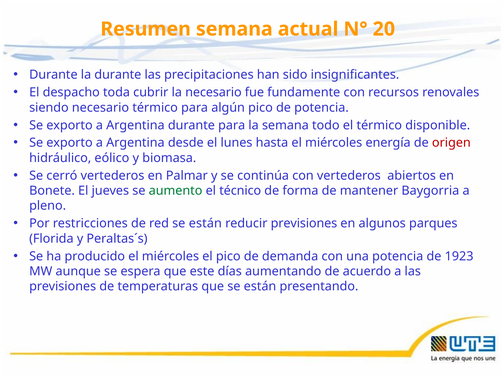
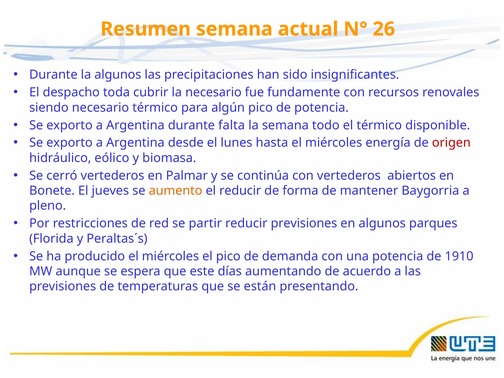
20: 20 -> 26 (384, 29)
la durante: durante -> algunos (118, 75)
durante para: para -> falta (232, 125)
aumento colour: green -> orange (176, 191)
el técnico: técnico -> reducir (240, 191)
red se están: están -> partir (205, 223)
1923: 1923 -> 1910 (459, 256)
